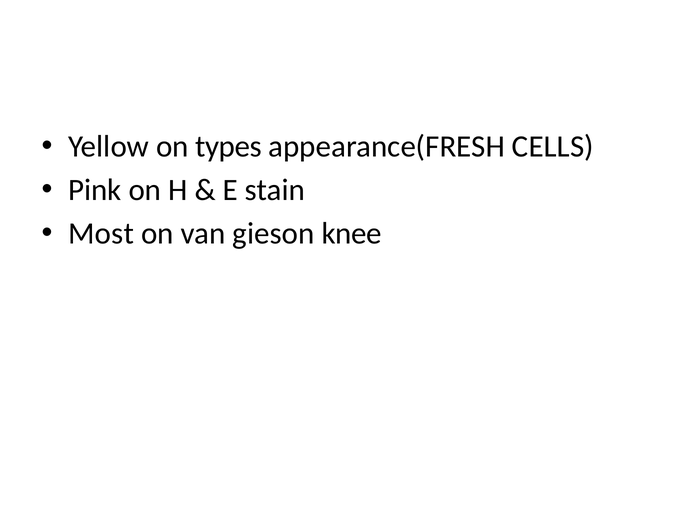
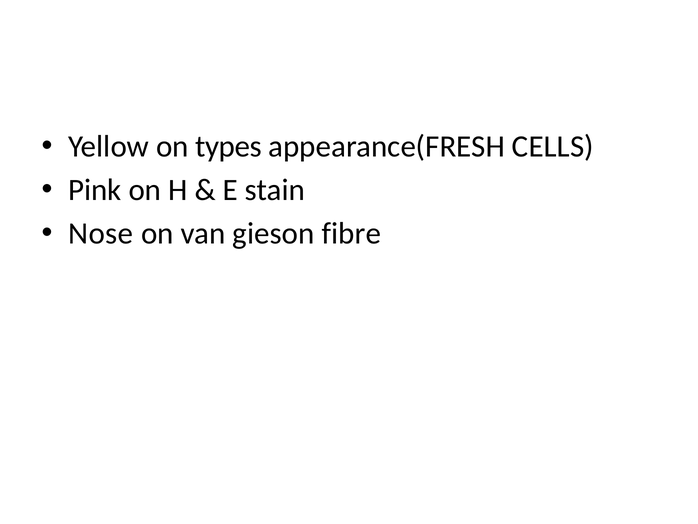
Most: Most -> Nose (101, 233)
knee: knee -> fibre (351, 233)
